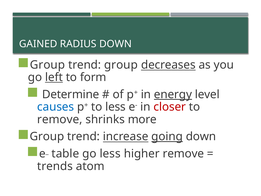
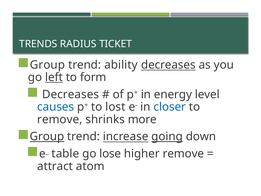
GAINED: GAINED -> TRENDS (38, 44)
RADIUS DOWN: DOWN -> TICKET (116, 44)
trend group: group -> ability (121, 65)
Determine: Determine -> Decreases (71, 94)
energy underline: present -> none (173, 94)
to less: less -> lost (115, 107)
closer colour: red -> blue (170, 107)
Group underline: none -> present (47, 136)
go less: less -> lose (110, 153)
trends: trends -> attract (55, 166)
